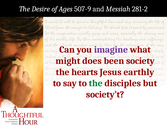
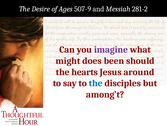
society: society -> should (140, 60)
earthly: earthly -> around (139, 72)
the colour: green -> blue (96, 83)
society’t: society’t -> among’t (105, 94)
